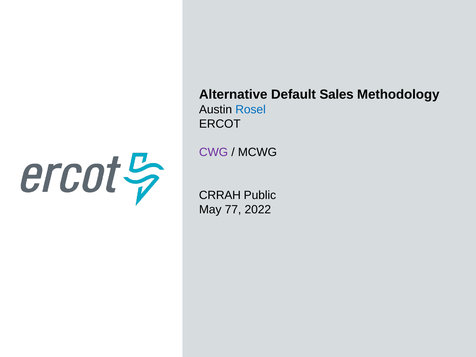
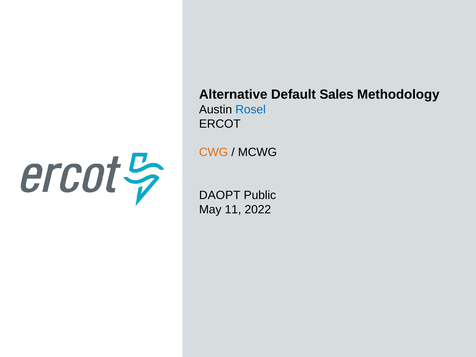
CWG colour: purple -> orange (214, 152)
CRRAH: CRRAH -> DAOPT (220, 195)
77: 77 -> 11 (233, 209)
